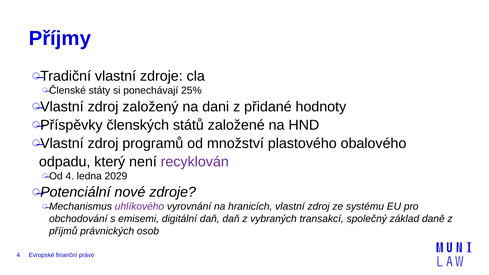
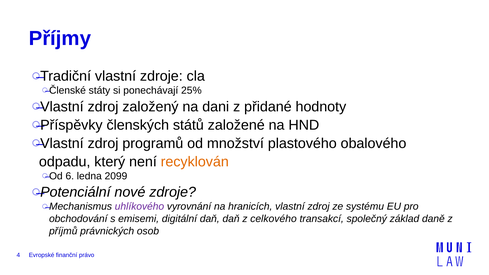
recyklován colour: purple -> orange (195, 162)
4: 4 -> 6 (70, 176)
2029: 2029 -> 2099 (116, 176)
vybraných: vybraných -> celkového (273, 219)
